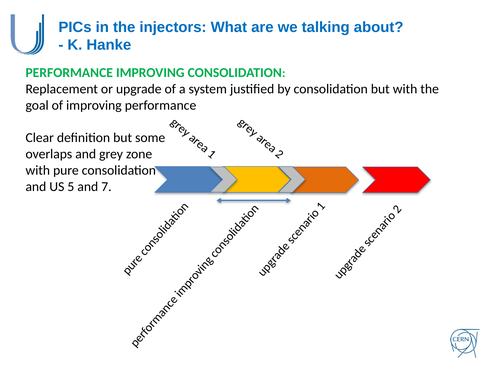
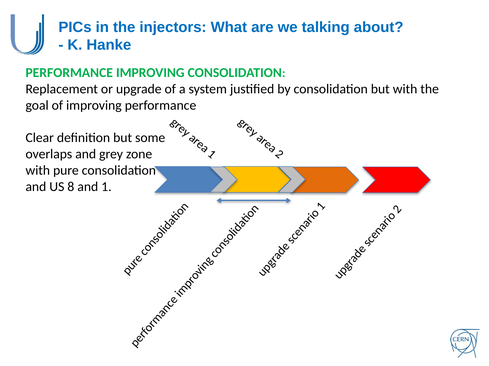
5: 5 -> 8 (71, 187)
and 7: 7 -> 1 (106, 187)
